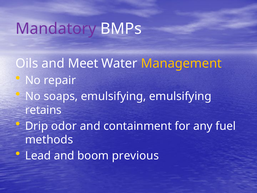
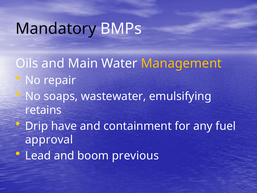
Mandatory colour: purple -> black (56, 29)
Meet: Meet -> Main (83, 63)
soaps emulsifying: emulsifying -> wastewater (114, 96)
odor: odor -> have (64, 126)
methods: methods -> approval (49, 140)
